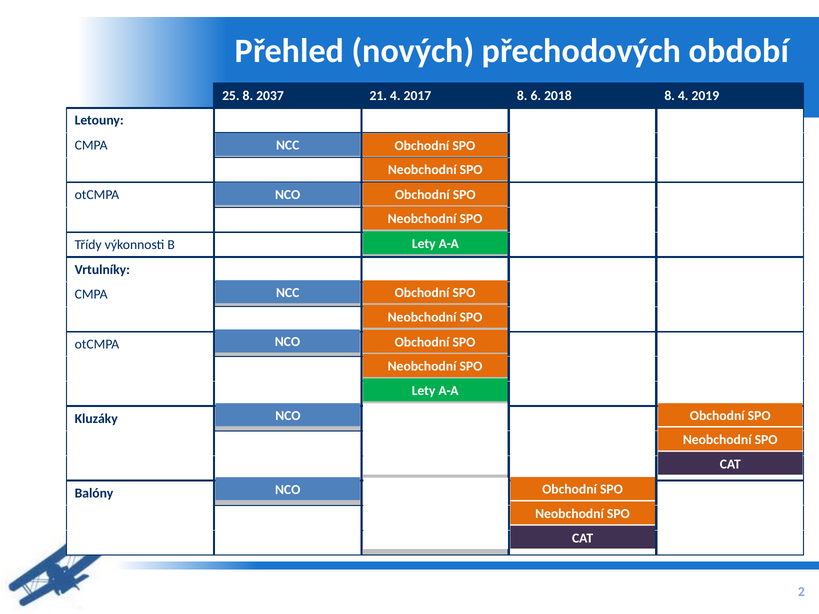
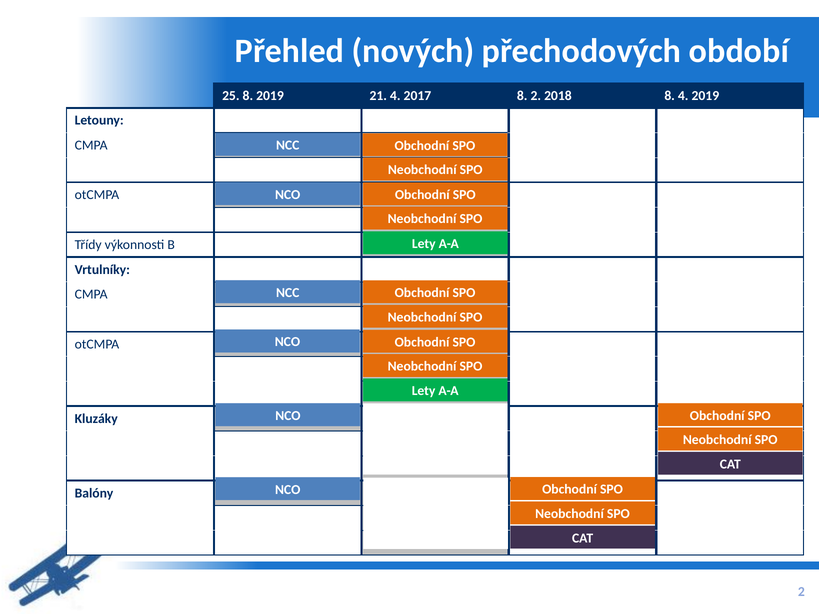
8 2037: 2037 -> 2019 (270, 96)
8 6: 6 -> 2 (536, 96)
